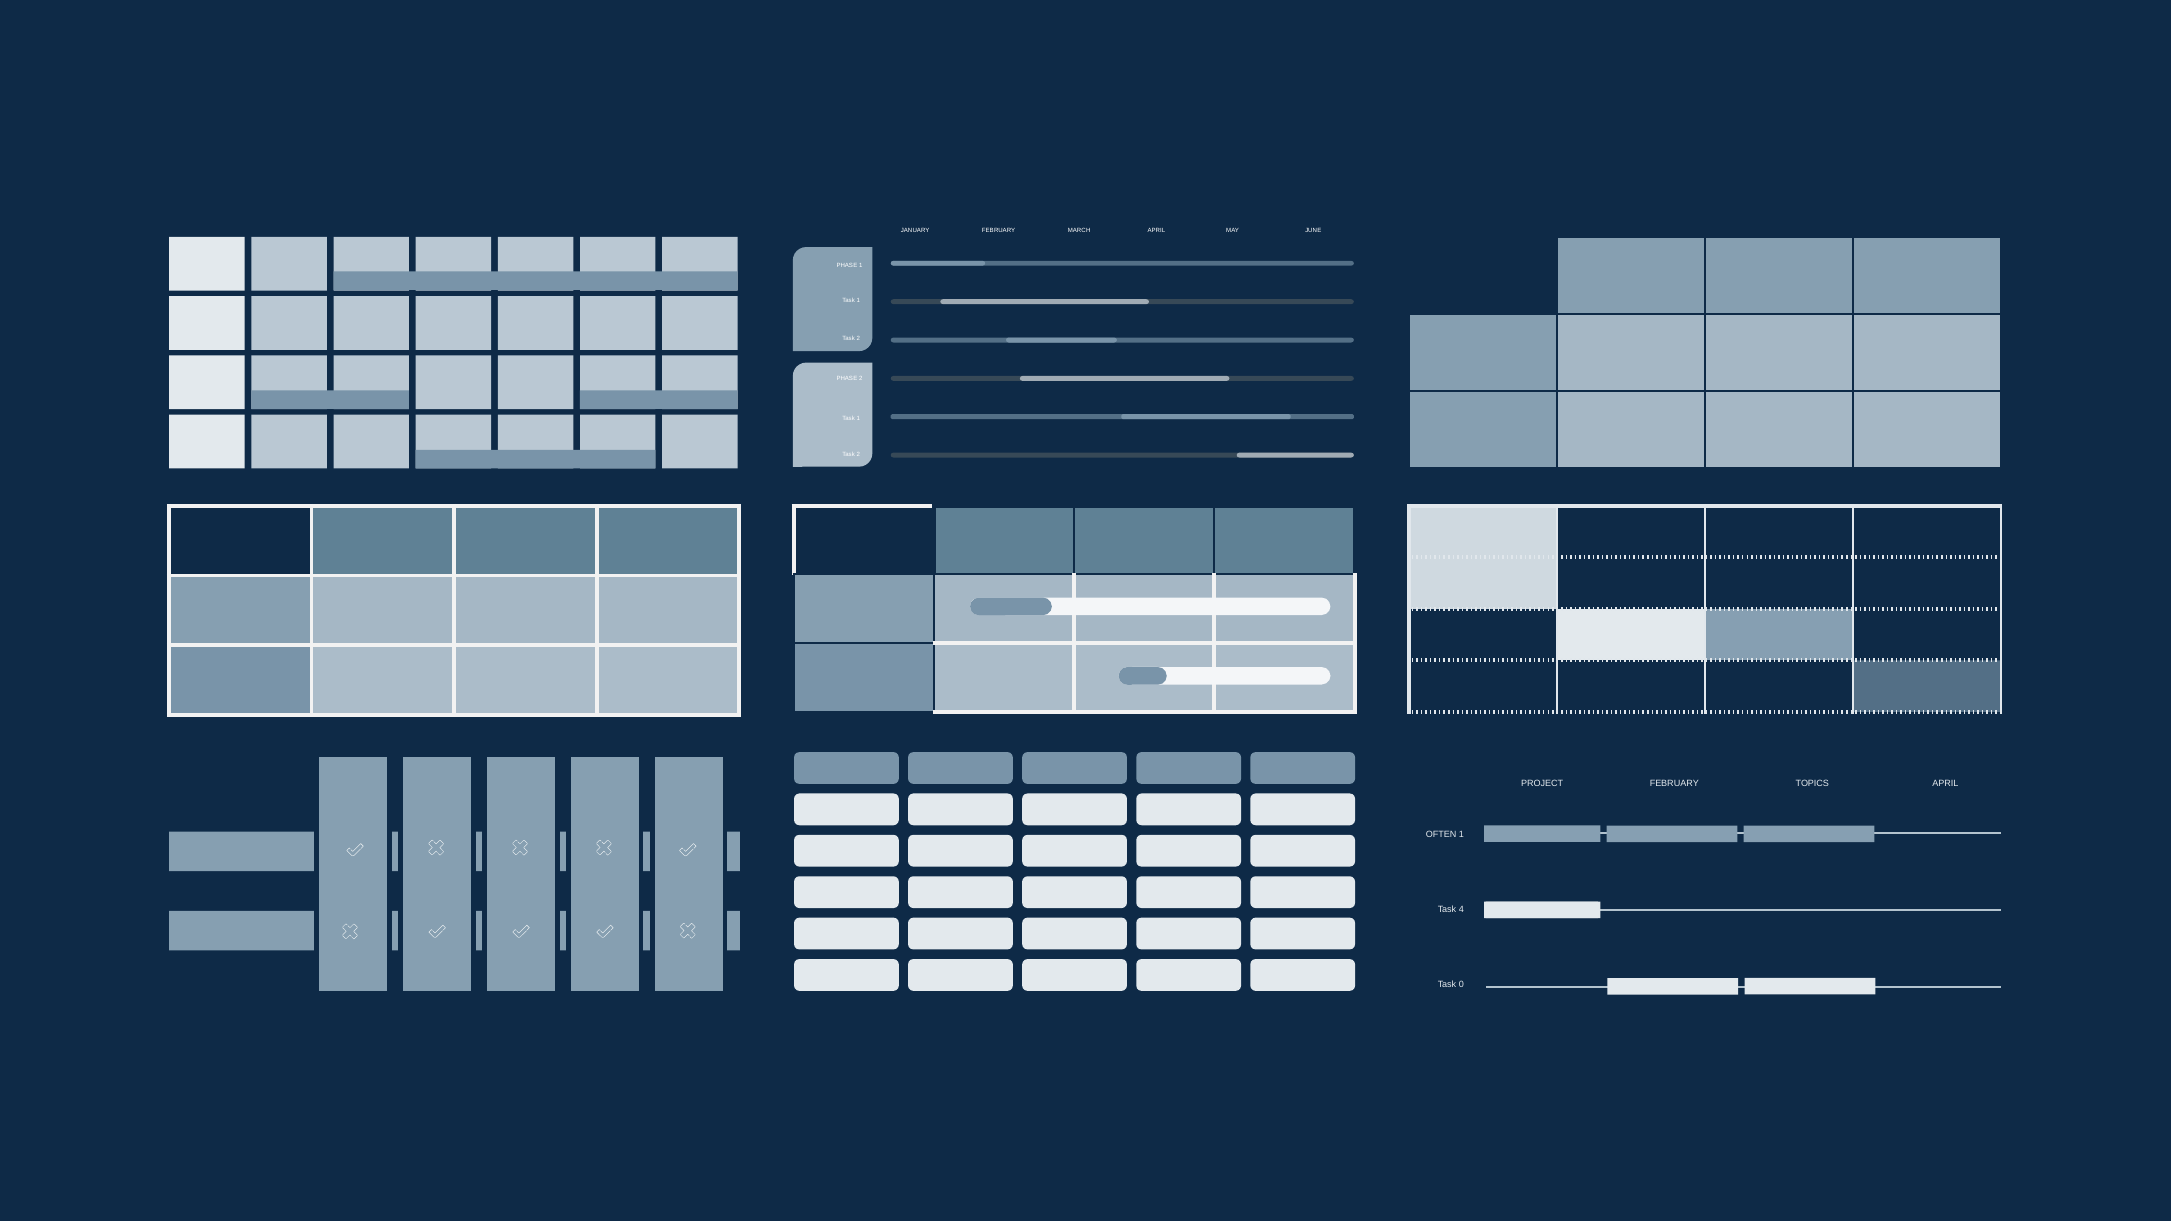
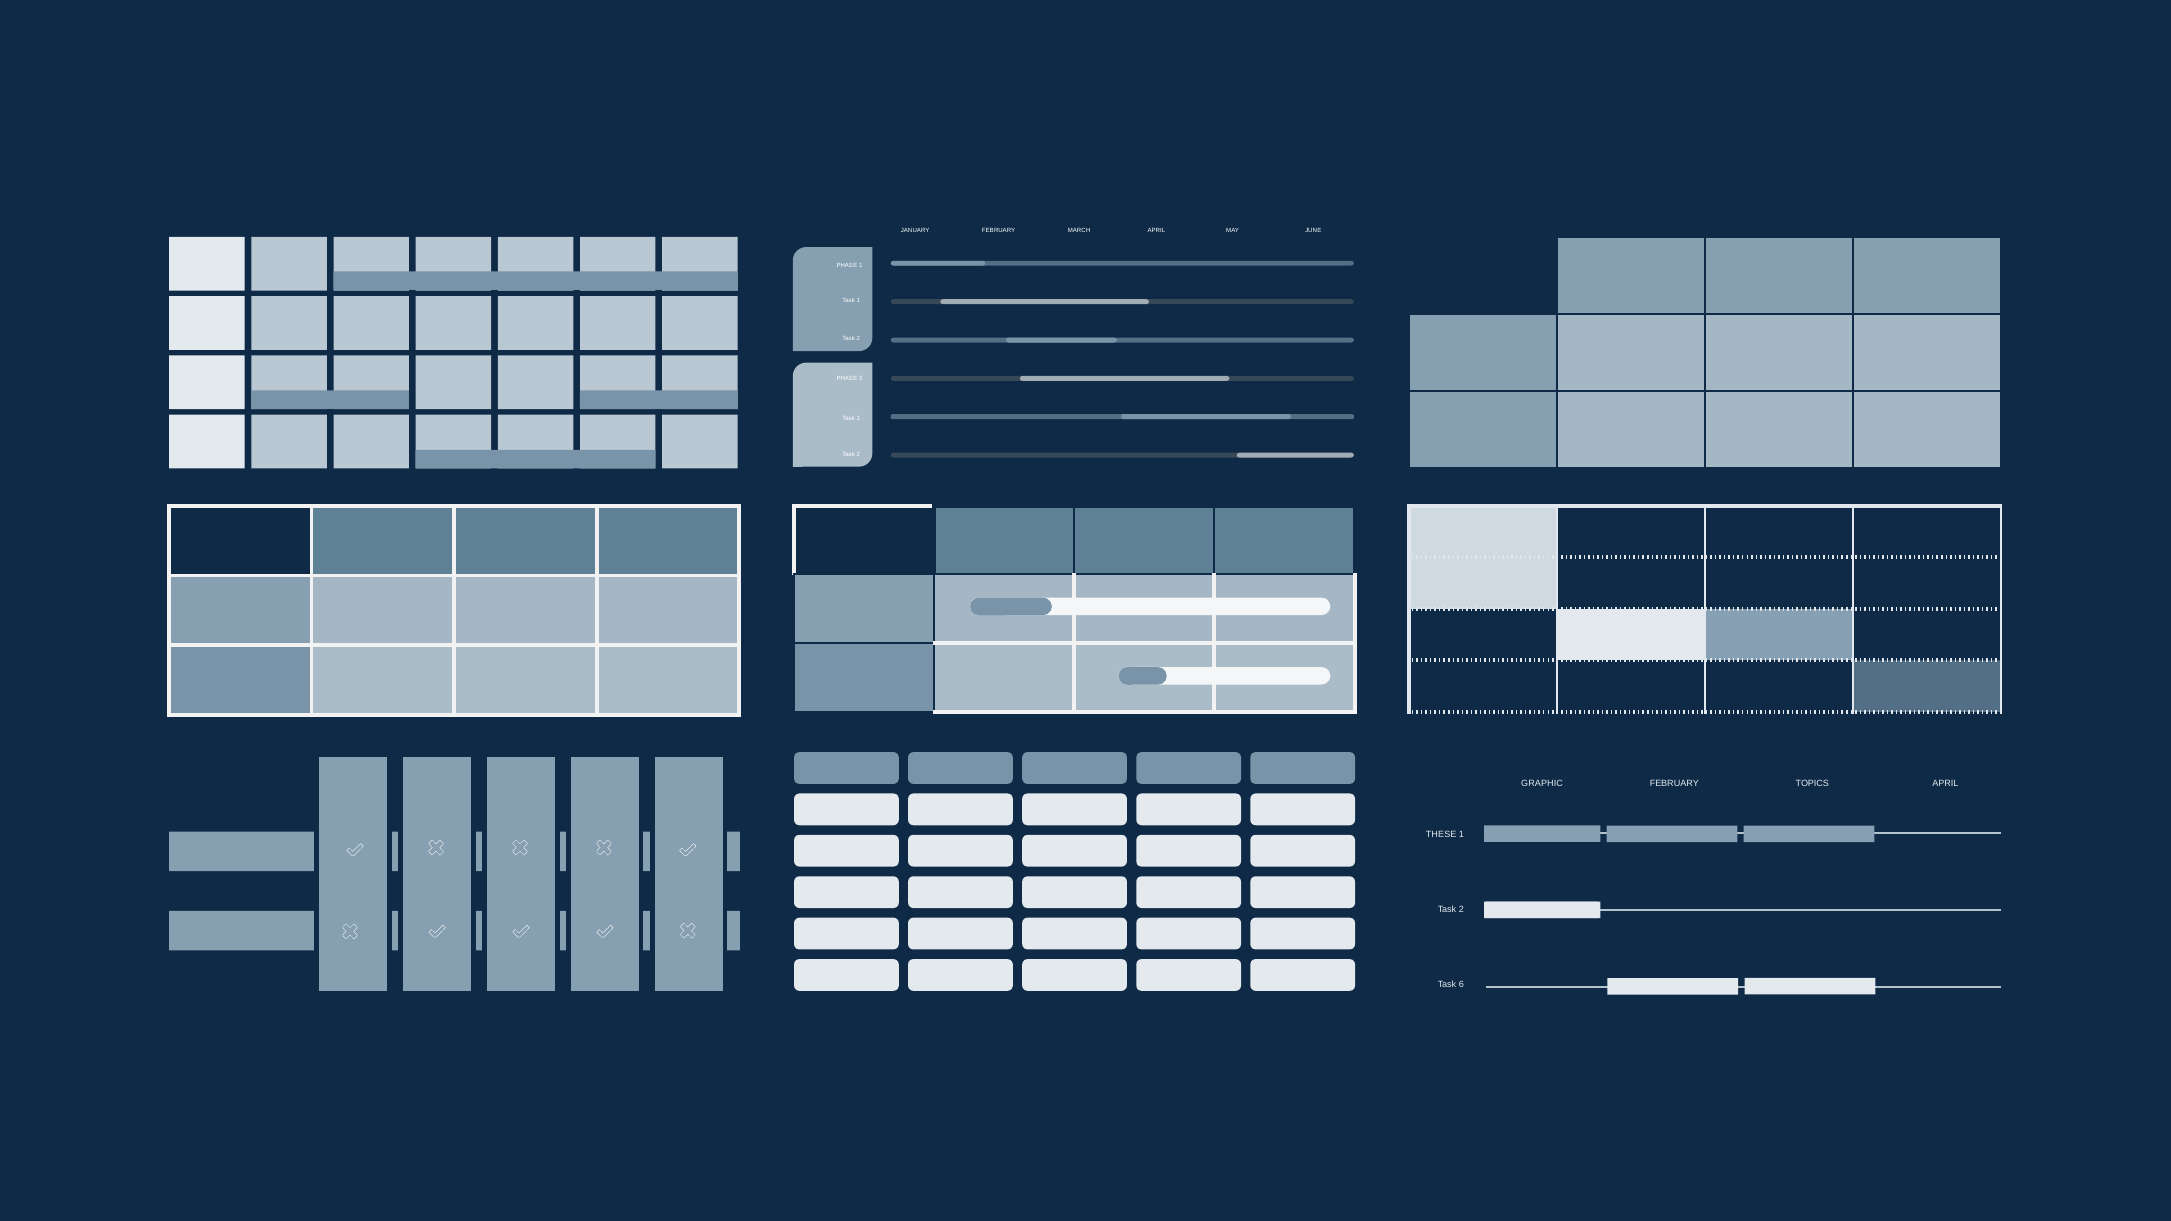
PROJECT: PROJECT -> GRAPHIC (1542, 784)
OFTEN: OFTEN -> THESE (1441, 834)
4: 4 -> 2 (1461, 909)
0: 0 -> 6 (1461, 984)
